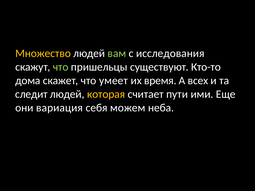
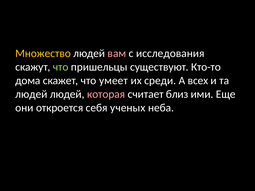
вам colour: light green -> pink (117, 53)
время: время -> среди (160, 81)
следит: следит -> людей (31, 94)
которая colour: yellow -> pink (106, 94)
пути: пути -> близ (177, 94)
вариация: вариация -> откроется (60, 108)
можем: можем -> ученых (128, 108)
